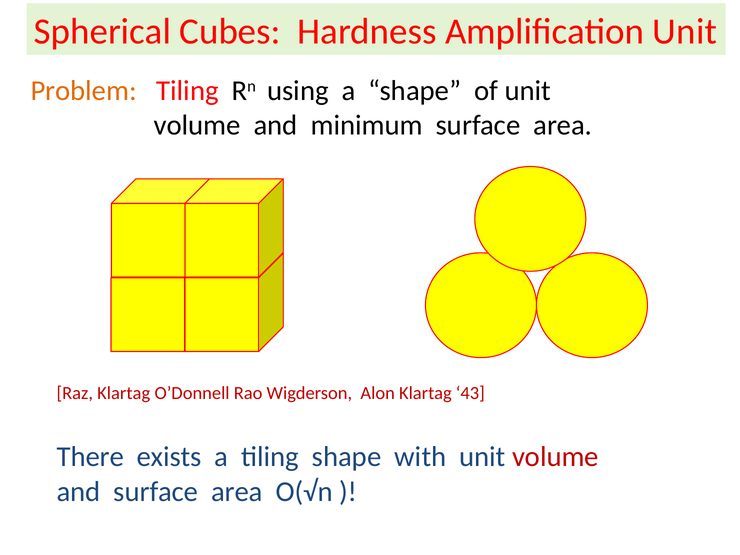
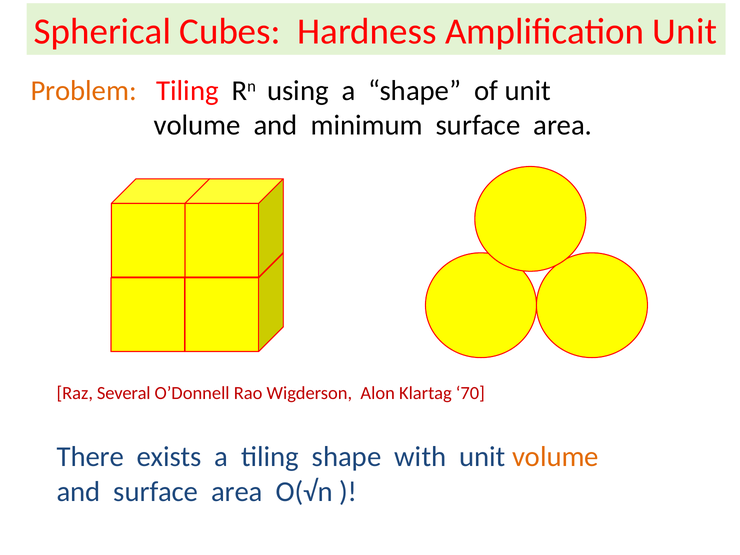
Raz Klartag: Klartag -> Several (124, 393)
43: 43 -> 70 (470, 393)
volume colour: red -> orange (555, 457)
